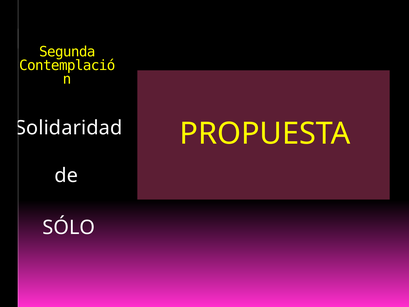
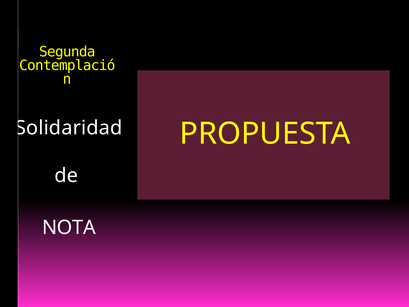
SÓLO: SÓLO -> NOTA (69, 227)
